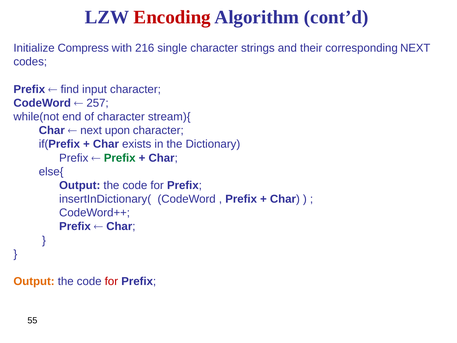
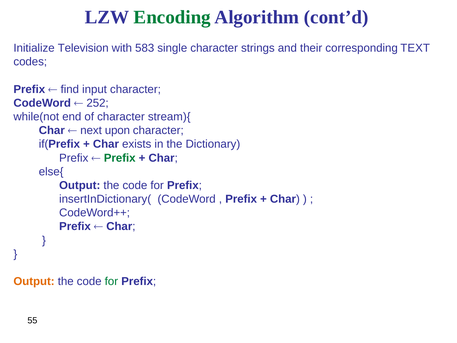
Encoding colour: red -> green (172, 17)
Compress: Compress -> Television (83, 48)
216: 216 -> 583 (145, 48)
corresponding NEXT: NEXT -> TEXT (415, 48)
257: 257 -> 252 (98, 103)
for colour: red -> green (111, 281)
